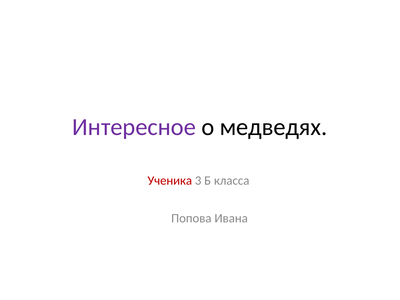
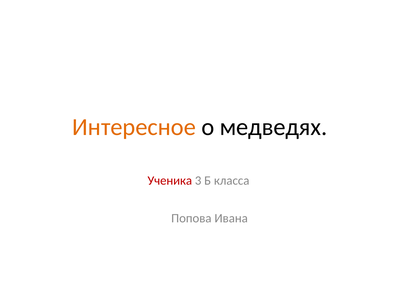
Интересное colour: purple -> orange (134, 127)
